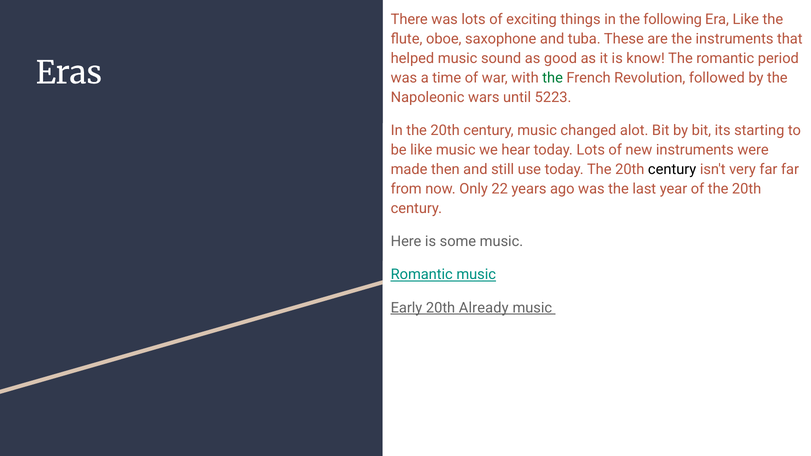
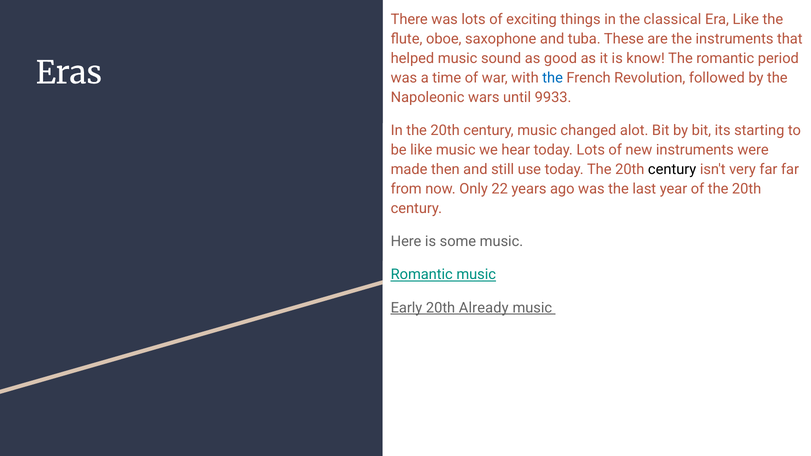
following: following -> classical (673, 19)
the colour: green -> blue (553, 78)
5223: 5223 -> 9933 (553, 97)
